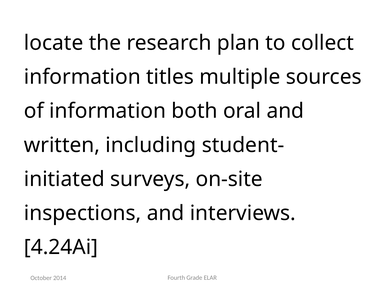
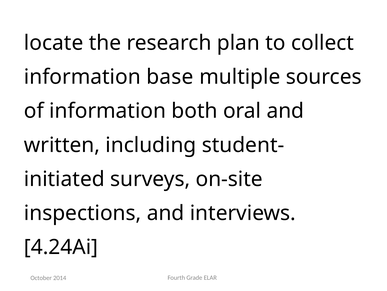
titles: titles -> base (170, 77)
